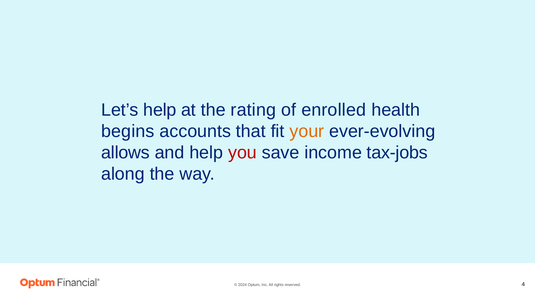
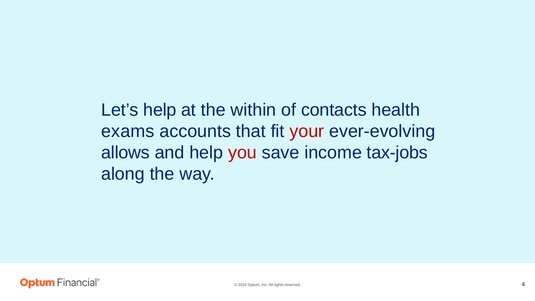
rating: rating -> within (253, 110)
enrolled: enrolled -> contacts (334, 110)
begins: begins -> exams (128, 131)
your colour: orange -> red (307, 131)
